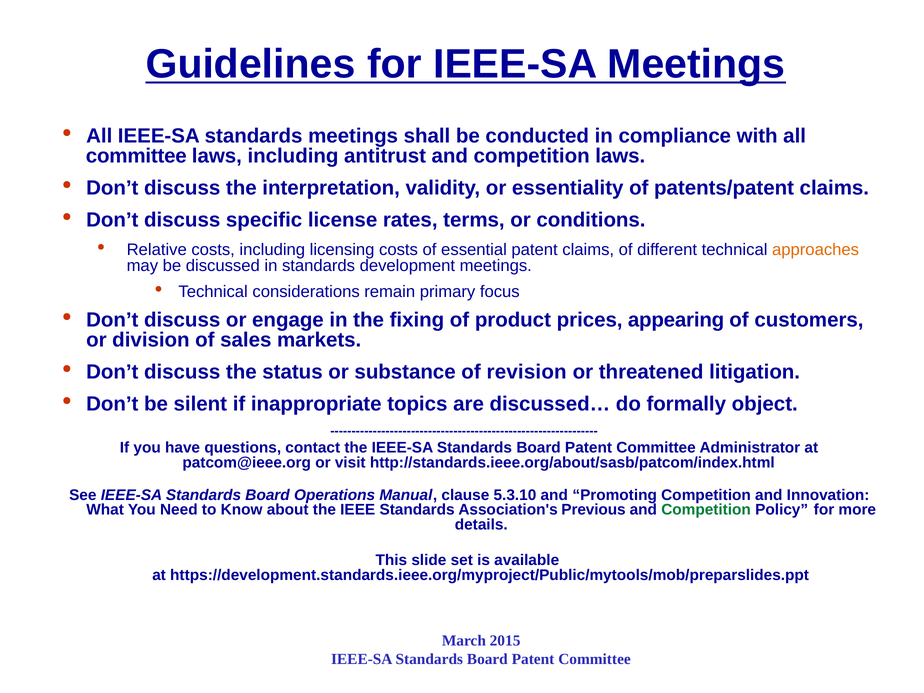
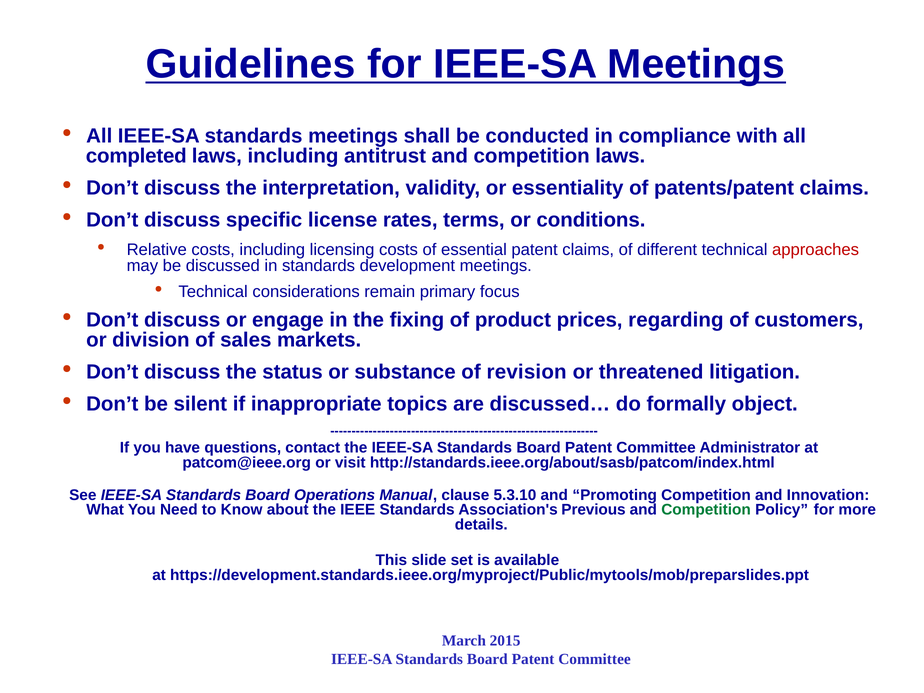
committee: committee -> completed (136, 156)
approaches colour: orange -> red (816, 250)
appearing: appearing -> regarding (676, 320)
